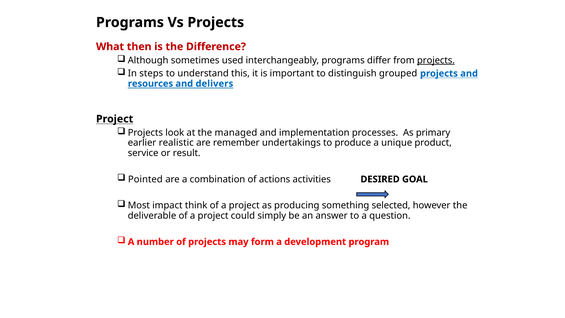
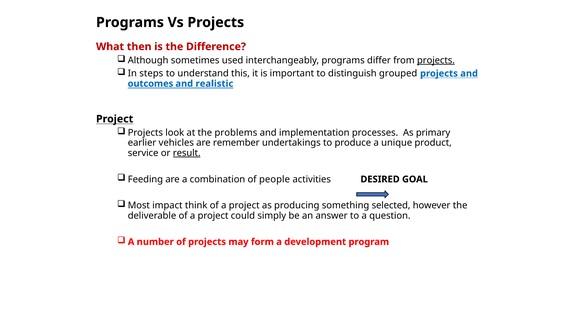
resources: resources -> outcomes (150, 84)
delivers: delivers -> realistic (214, 84)
managed: managed -> problems (236, 133)
realistic: realistic -> vehicles (176, 143)
result underline: none -> present (187, 153)
Pointed: Pointed -> Feeding (145, 179)
actions: actions -> people (275, 179)
